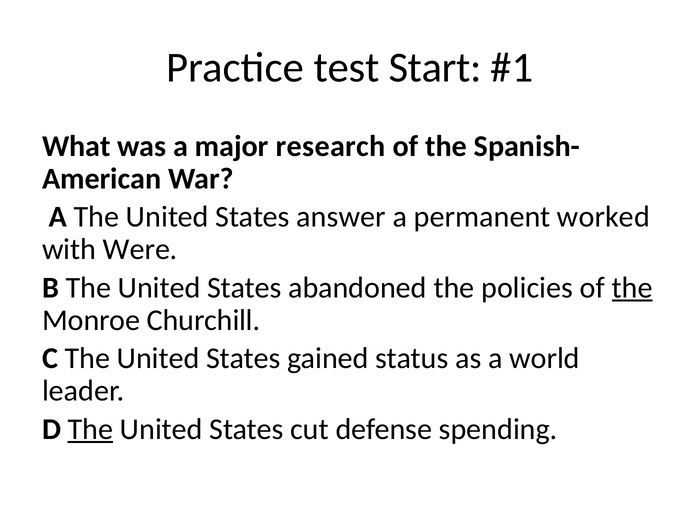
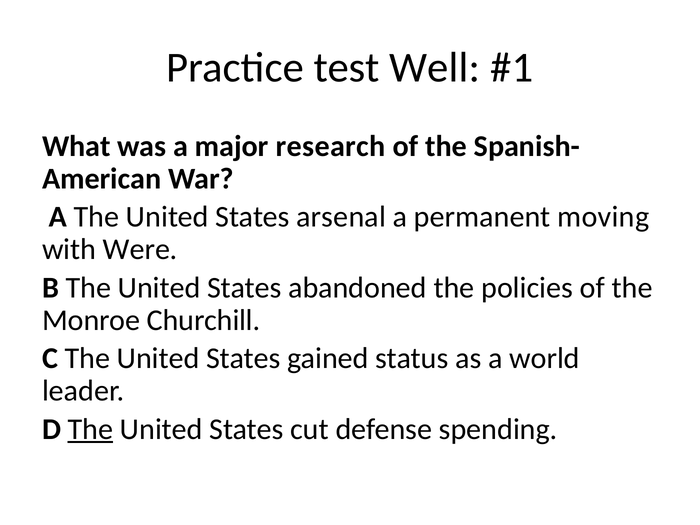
Start: Start -> Well (435, 68)
answer: answer -> arsenal (341, 217)
worked: worked -> moving (603, 217)
the underline: present -> none (632, 288)
